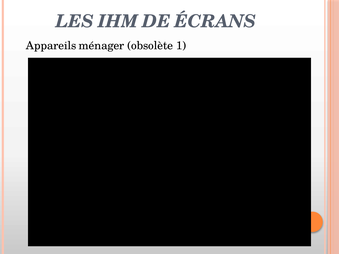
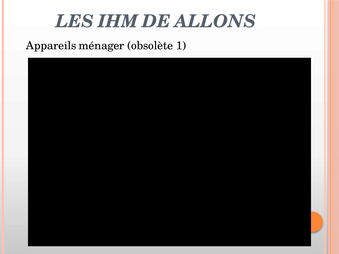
ÉCRANS: ÉCRANS -> ALLONS (215, 22)
